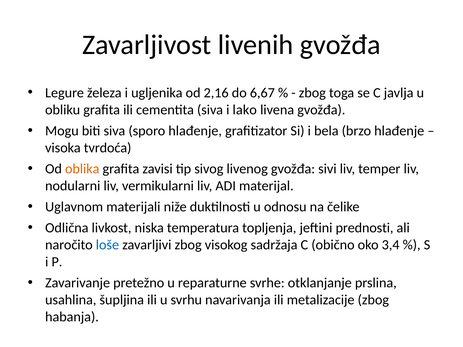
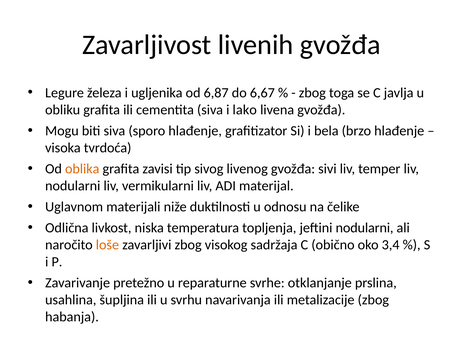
2,16: 2,16 -> 6,87 (216, 93)
jeftini prednosti: prednosti -> nodularni (365, 228)
loše colour: blue -> orange (107, 245)
